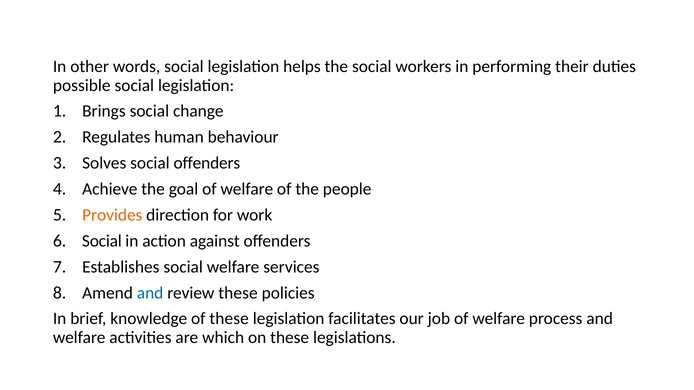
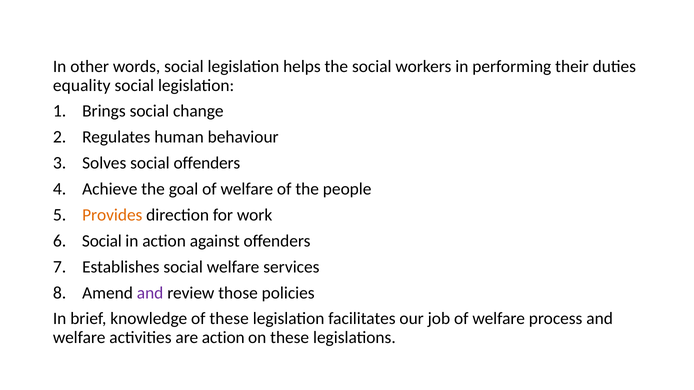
possible: possible -> equality (82, 85)
and colour: blue -> purple (150, 293)
review these: these -> those (238, 293)
are which: which -> action (223, 338)
